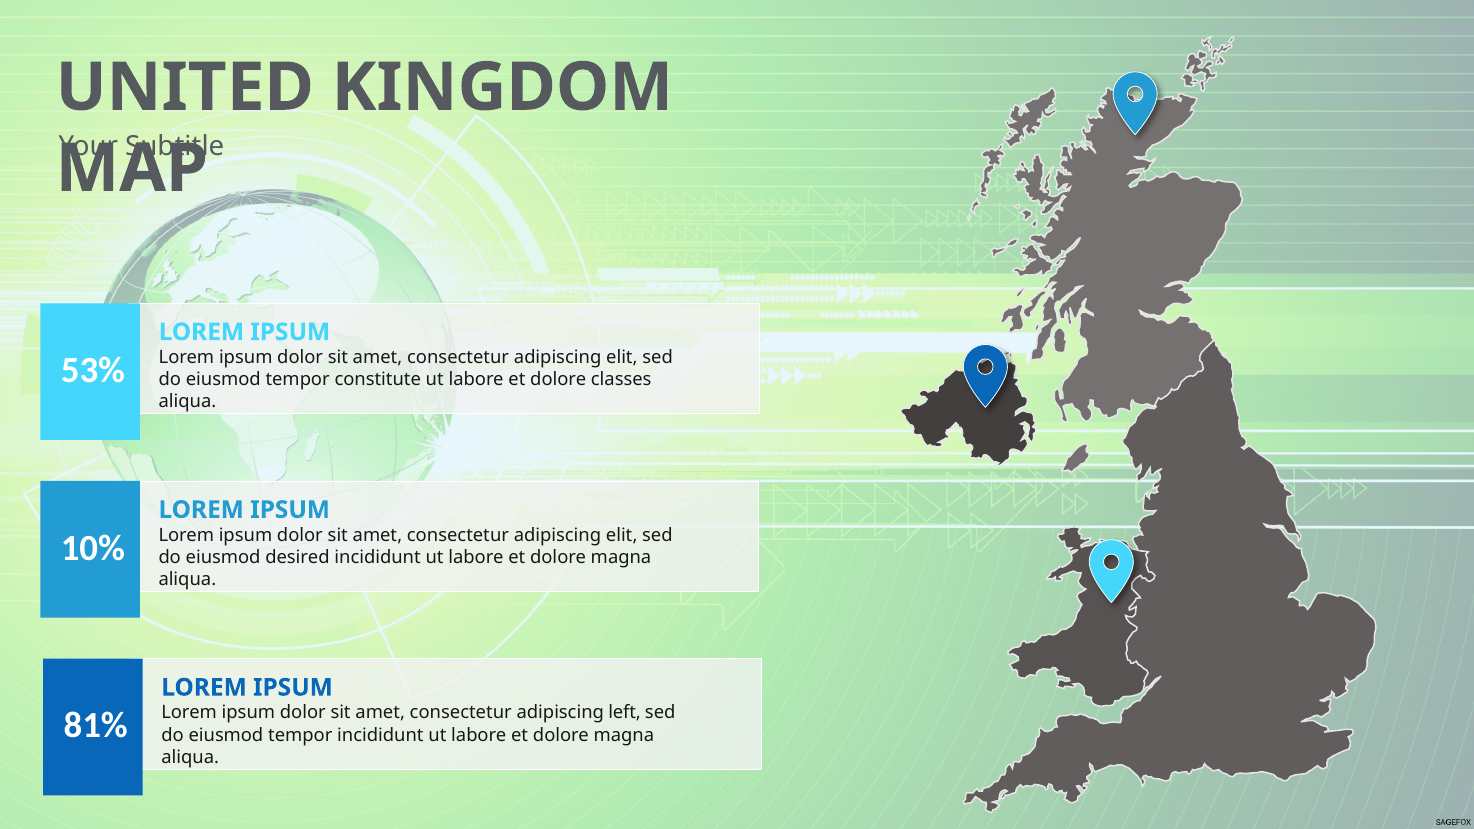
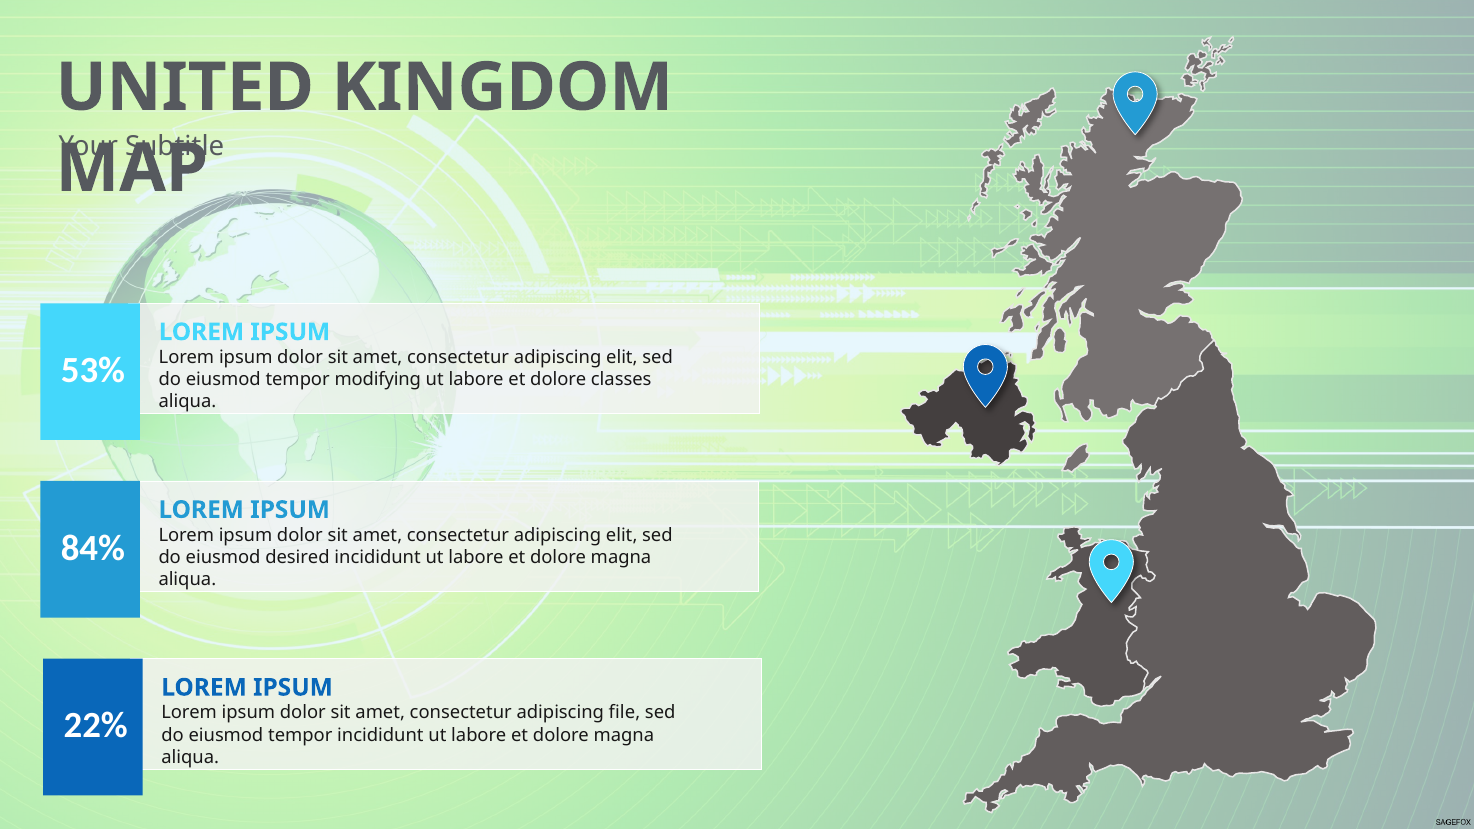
constitute: constitute -> modifying (378, 380)
10%: 10% -> 84% (93, 548)
left: left -> file (624, 713)
81%: 81% -> 22% (96, 726)
